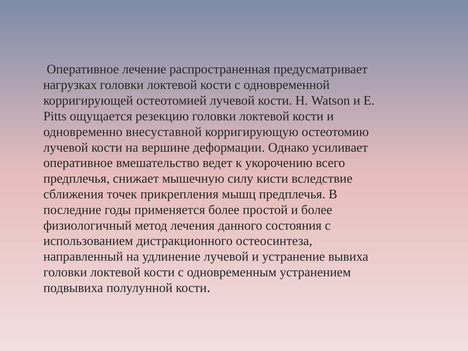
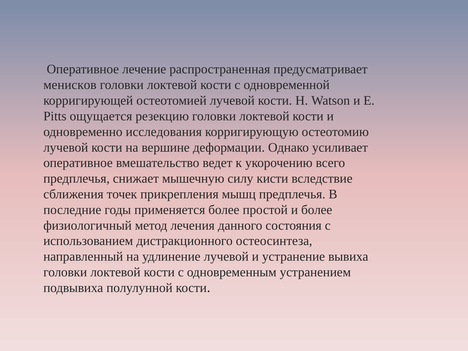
нагрузках: нагрузках -> менисков (70, 85)
внесуставной: внесуставной -> исследования (164, 132)
